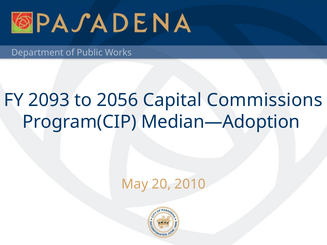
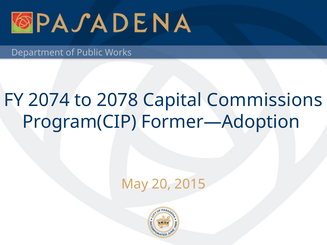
2093: 2093 -> 2074 (49, 100)
2056: 2056 -> 2078 (117, 100)
Median—Adoption: Median—Adoption -> Former—Adoption (220, 122)
2010: 2010 -> 2015 (190, 184)
